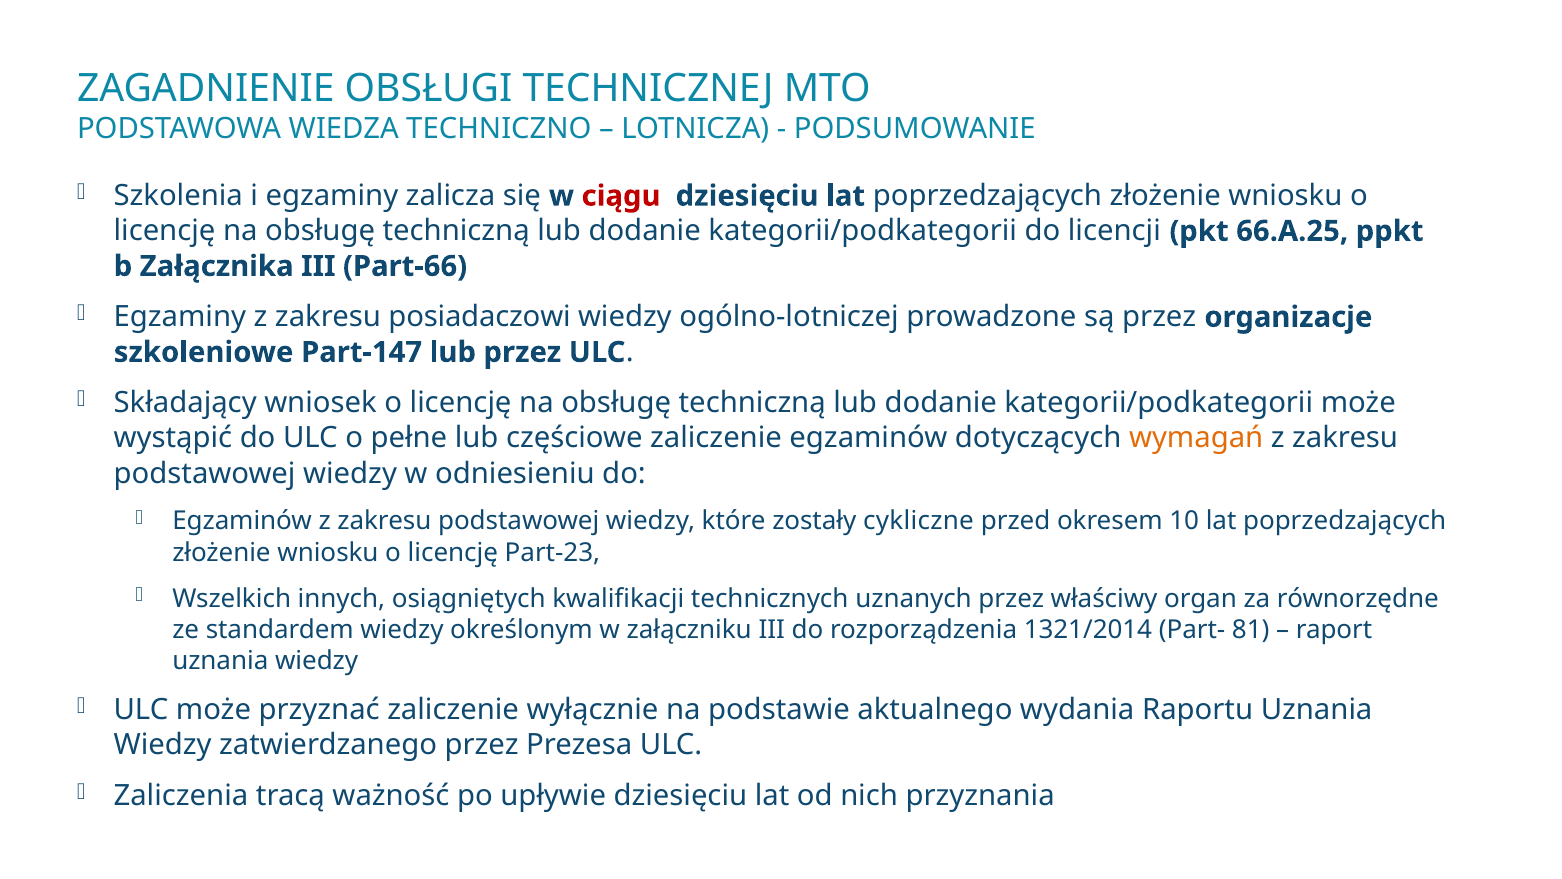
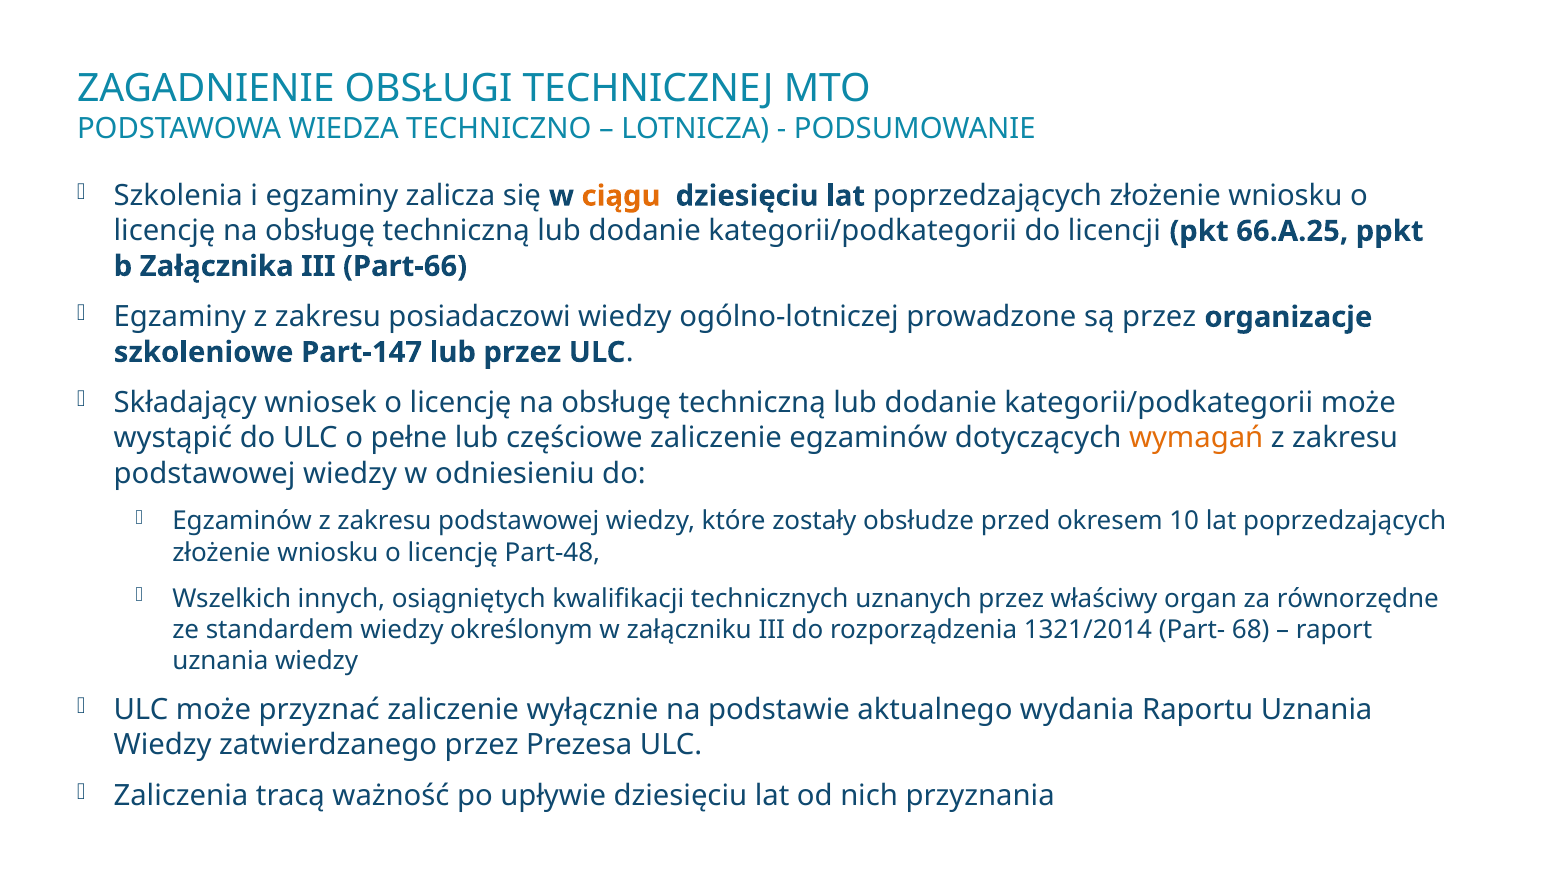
ciągu colour: red -> orange (621, 196)
cykliczne: cykliczne -> obsłudze (919, 521)
Part-23: Part-23 -> Part-48 (552, 552)
81: 81 -> 68 (1251, 630)
